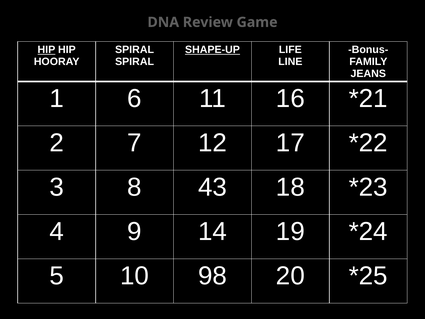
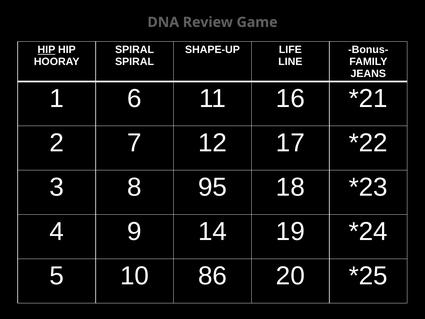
SHAPE-UP underline: present -> none (212, 50)
43: 43 -> 95 (212, 187)
98: 98 -> 86 (212, 276)
